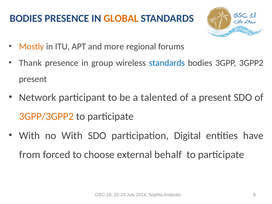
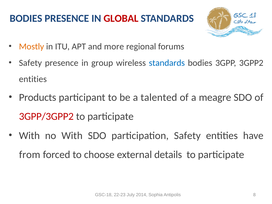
GLOBAL colour: orange -> red (121, 18)
Thank: Thank -> Safety (30, 63)
present: present -> entities (33, 79)
Network: Network -> Products (38, 97)
a present: present -> meagre (215, 97)
3GPP/3GPP2 colour: orange -> red (46, 116)
participation Digital: Digital -> Safety (187, 136)
behalf: behalf -> details (168, 155)
